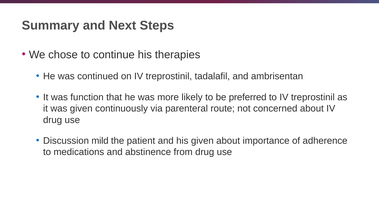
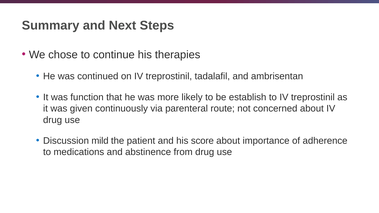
preferred: preferred -> establish (248, 97)
his given: given -> score (202, 141)
